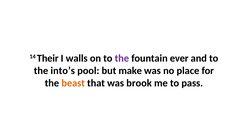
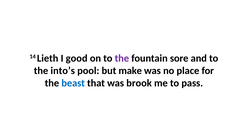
Their: Their -> Lieth (48, 58)
walls: walls -> good (77, 58)
ever: ever -> sore (179, 58)
beast colour: orange -> blue (73, 83)
